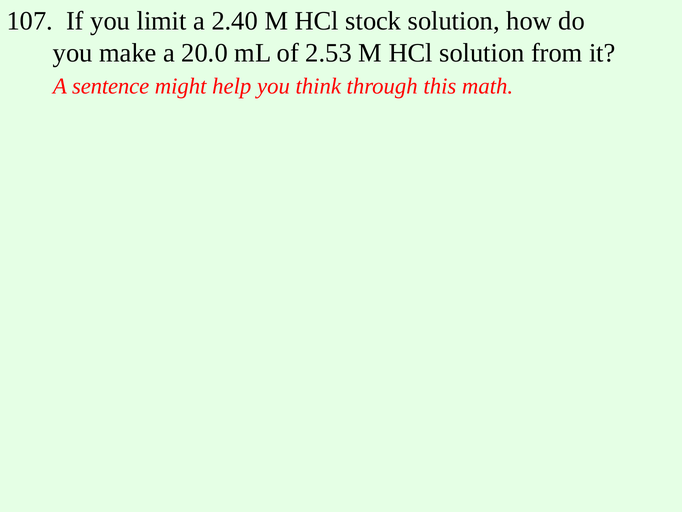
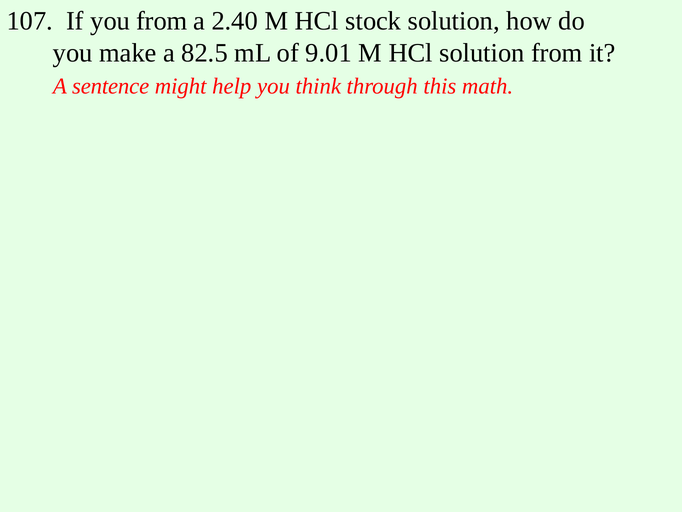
you limit: limit -> from (162, 21)
20.0: 20.0 -> 82.5 (205, 53)
2.53: 2.53 -> 9.01 (329, 53)
